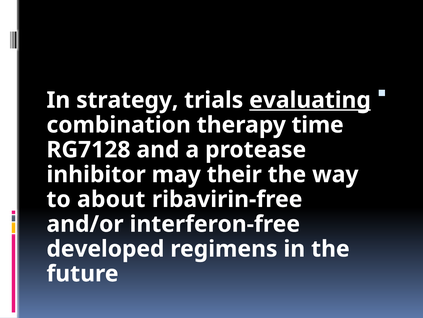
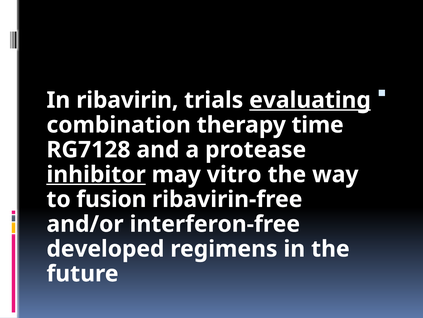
strategy: strategy -> ribavirin (127, 100)
inhibitor underline: none -> present (96, 174)
their: their -> vitro (234, 174)
about: about -> fusion (111, 199)
